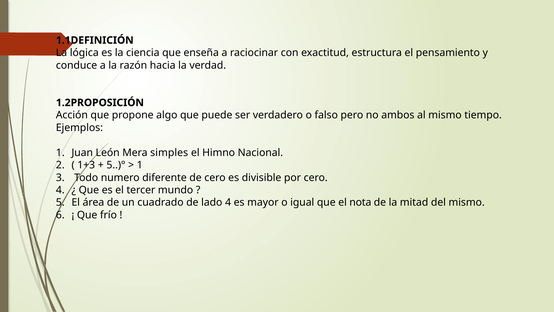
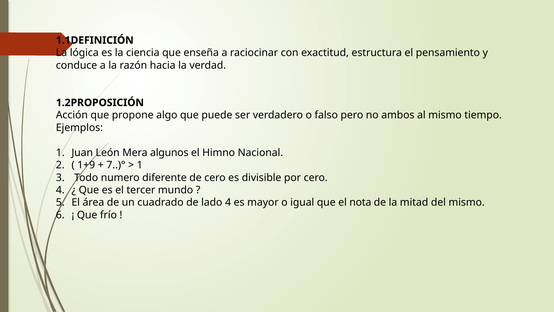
simples: simples -> algunos (169, 152)
1+3: 1+3 -> 1+9 (86, 165)
5..)°: 5..)° -> 7..)° (116, 165)
